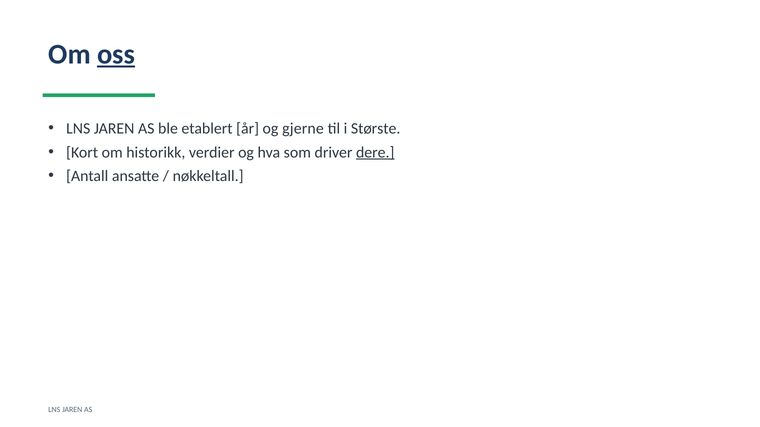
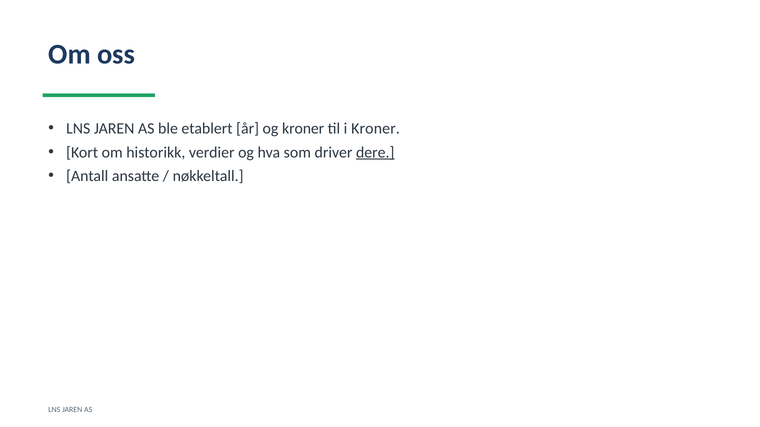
oss underline: present -> none (116, 54)
og gjerne: gjerne -> kroner (303, 129)
i Største: Største -> Kroner (376, 129)
